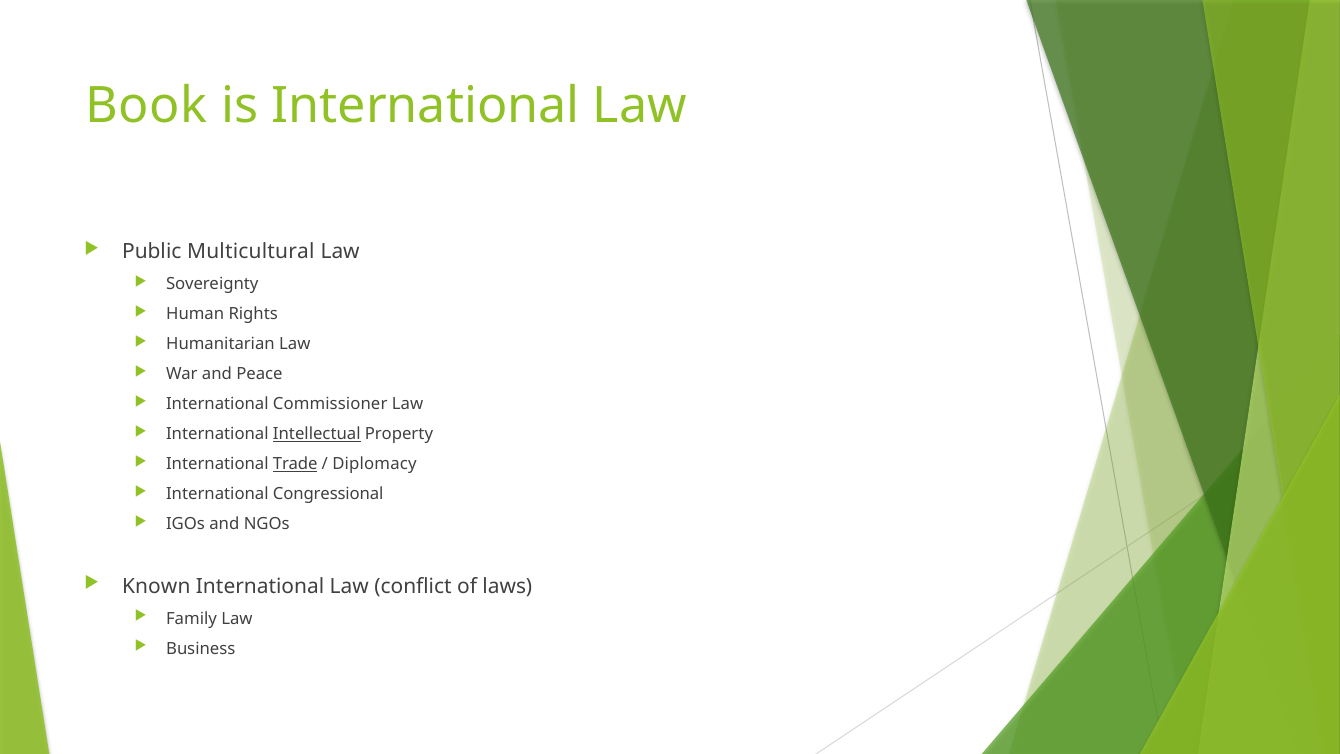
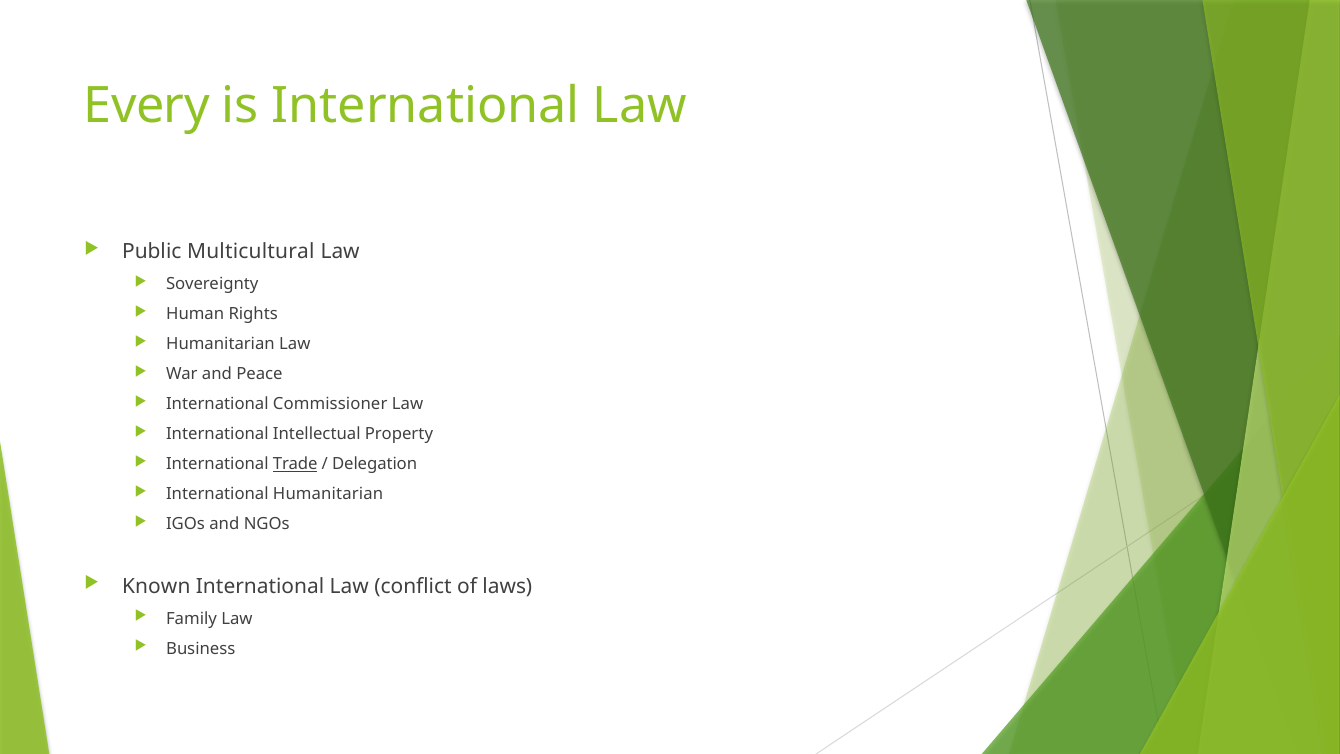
Book: Book -> Every (147, 106)
Intellectual underline: present -> none (317, 434)
Diplomacy: Diplomacy -> Delegation (375, 464)
International Congressional: Congressional -> Humanitarian (328, 494)
